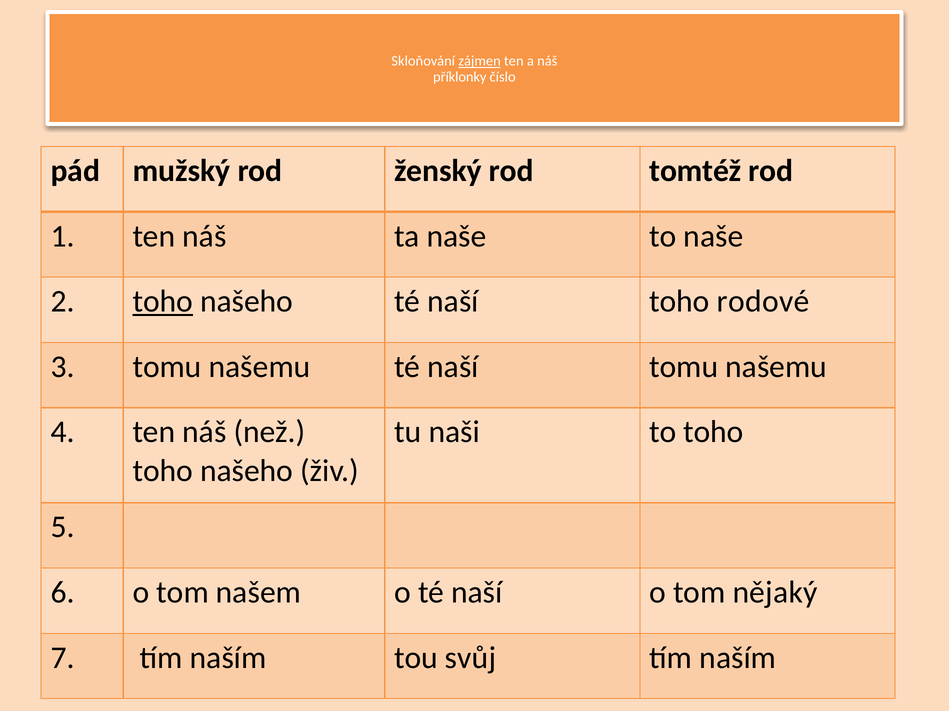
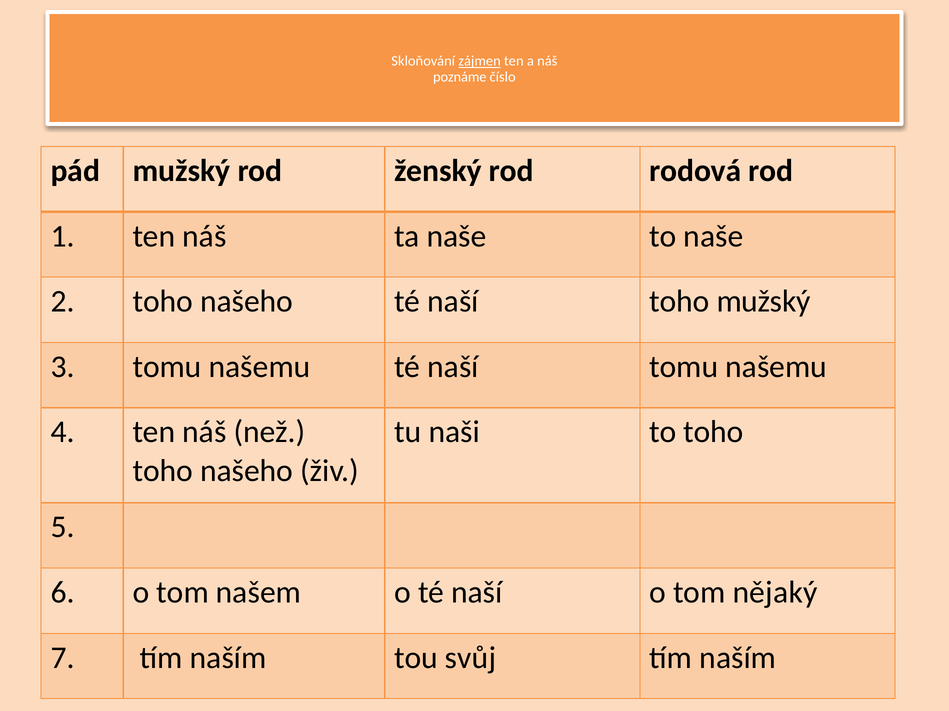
příklonky: příklonky -> poznáme (460, 77)
tomtéž: tomtéž -> rodová (695, 171)
toho underline: present -> none (163, 302)
toho rodové: rodové -> mužský (763, 302)
